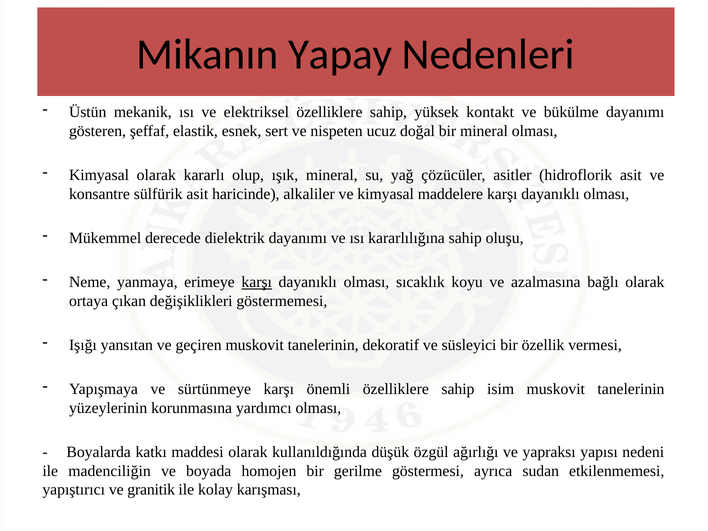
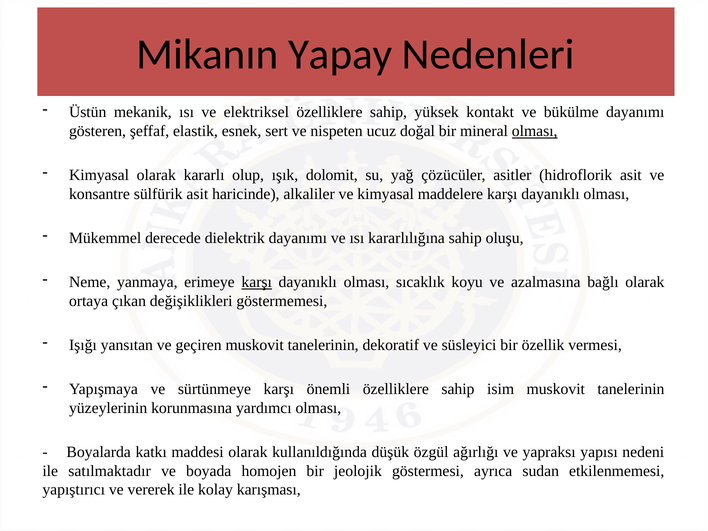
olması underline: none -> present (535, 131)
ışık mineral: mineral -> dolomit (332, 175)
madenciliğin: madenciliğin -> satılmaktadır (110, 471)
gerilme: gerilme -> jeolojik (358, 471)
granitik: granitik -> vererek (151, 490)
